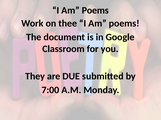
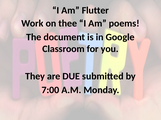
Poems: Poems -> Flutter (95, 10)
